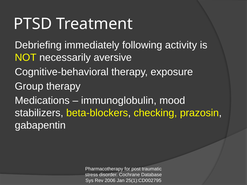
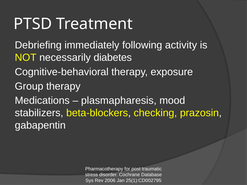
aversive: aversive -> diabetes (113, 58)
immunoglobulin: immunoglobulin -> plasmapharesis (119, 101)
